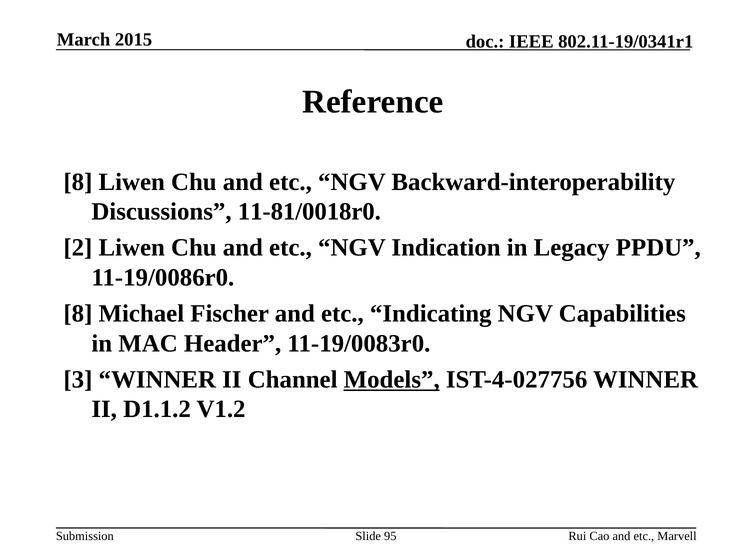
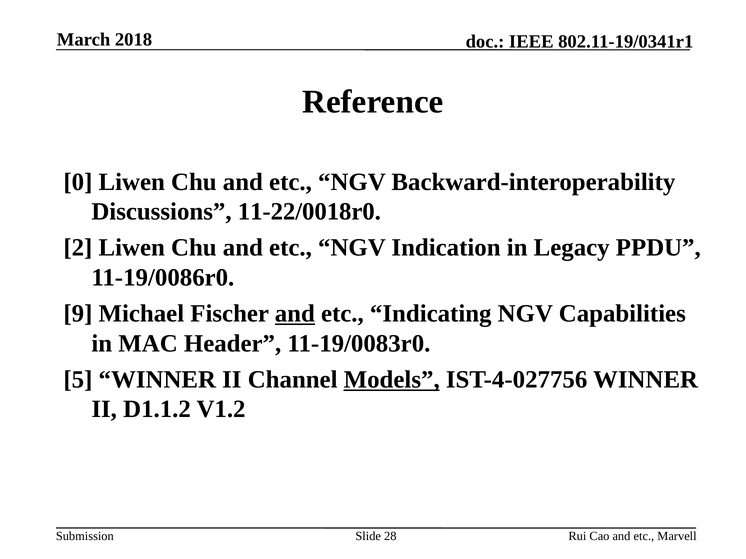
2015: 2015 -> 2018 (134, 40)
8: 8 -> 0 (78, 182)
11-81/0018r0: 11-81/0018r0 -> 11-22/0018r0 (309, 212)
8: 8 -> 9 (78, 314)
and underline: none -> present (295, 314)
3: 3 -> 5 (78, 380)
95: 95 -> 28 (390, 537)
